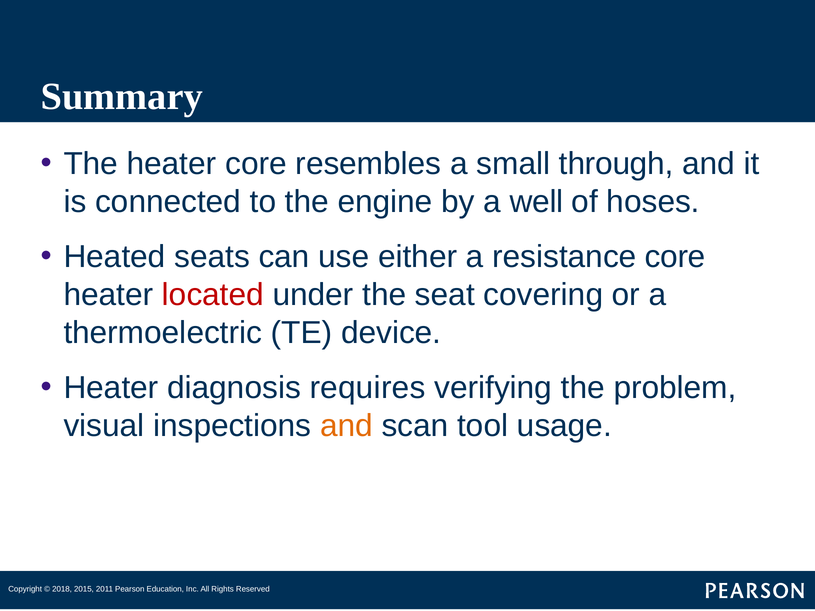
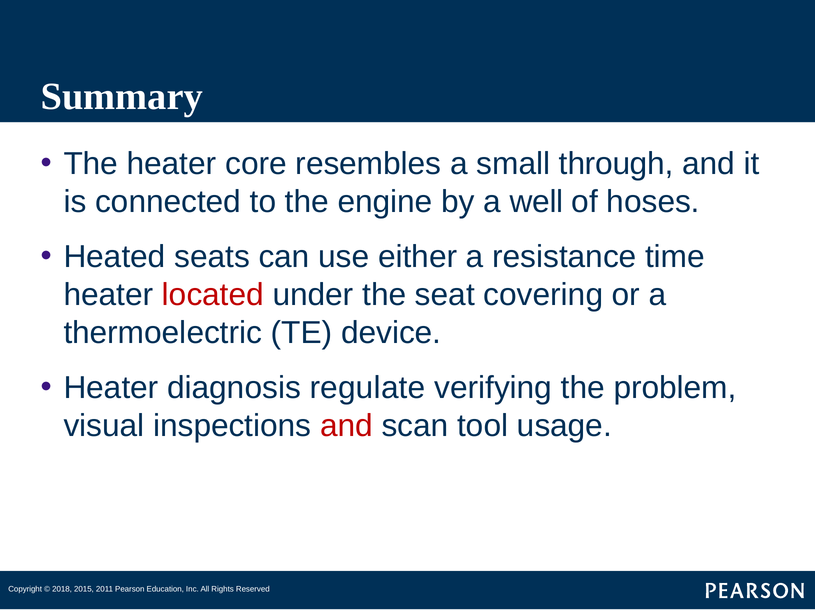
resistance core: core -> time (675, 257)
requires: requires -> regulate (368, 388)
and colour: orange -> red (346, 426)
